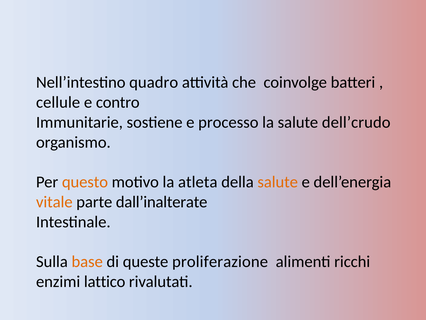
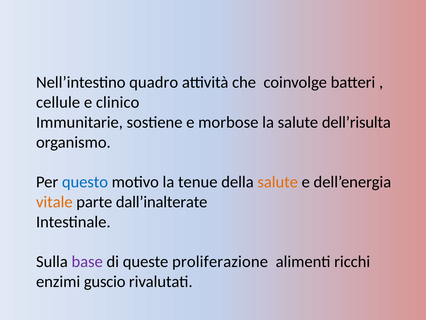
contro: contro -> clinico (118, 102)
processo: processo -> morbose (228, 122)
dell’crudo: dell’crudo -> dell’risulta (356, 122)
questo colour: orange -> blue (85, 182)
atleta: atleta -> tenue (198, 182)
base colour: orange -> purple (87, 261)
lattico: lattico -> guscio (105, 281)
